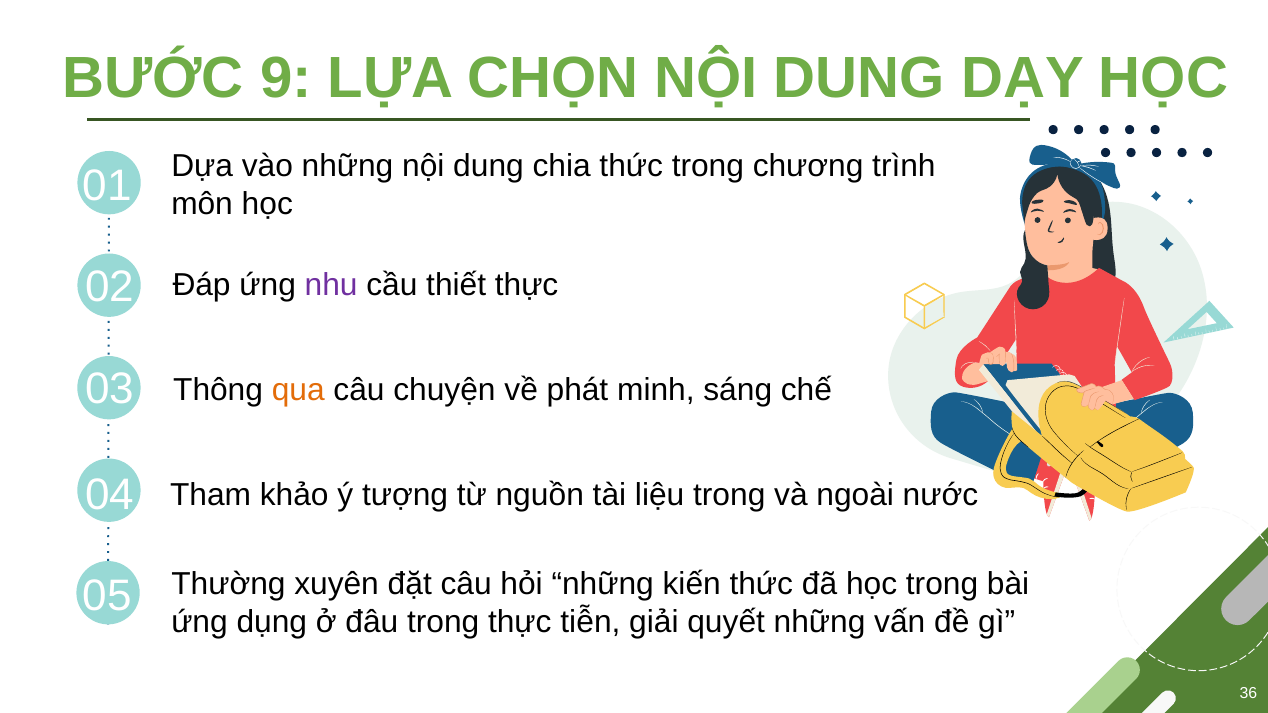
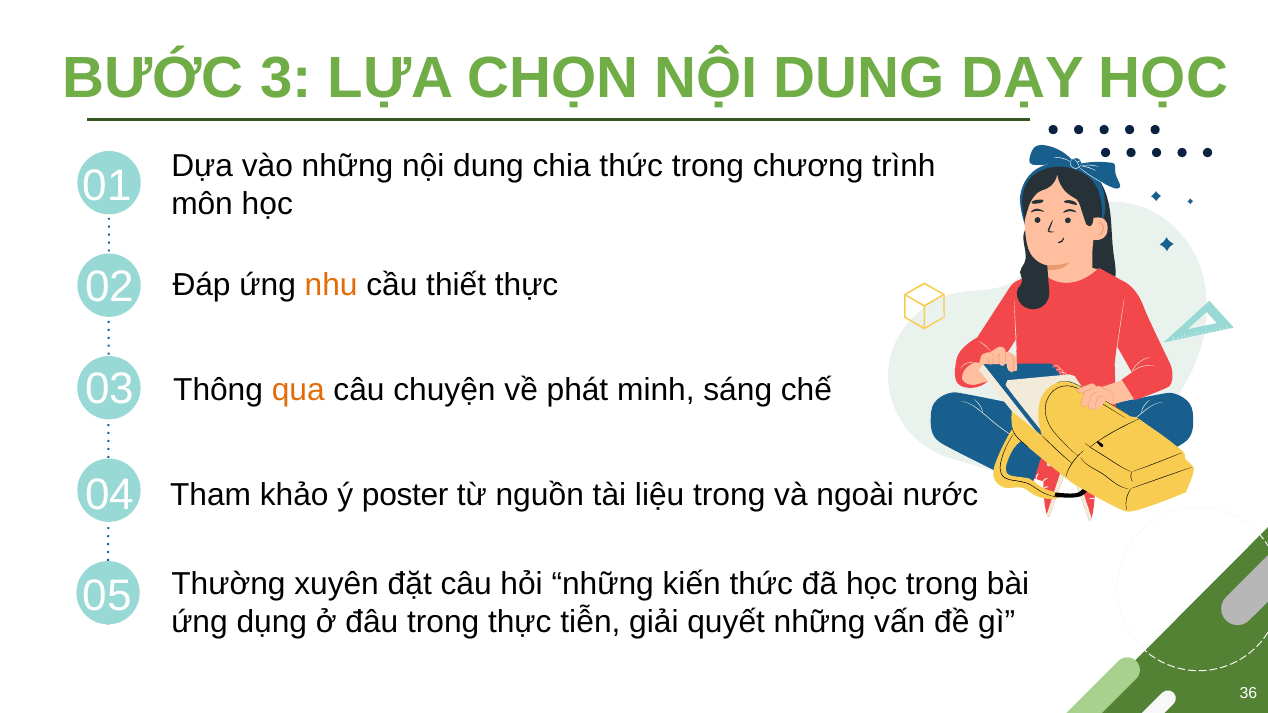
9: 9 -> 3 (286, 78)
nhu colour: purple -> orange (331, 285)
tượng: tượng -> poster (405, 496)
